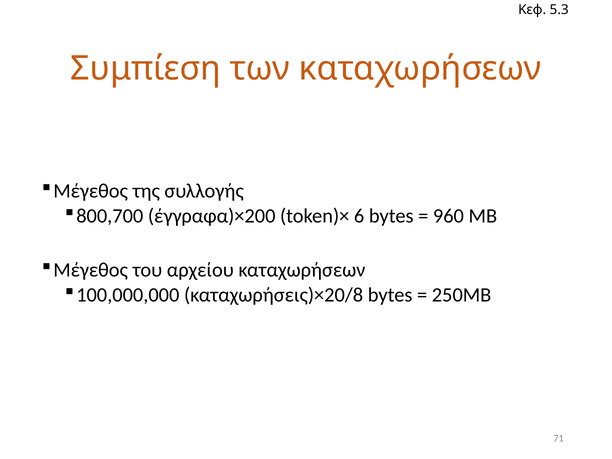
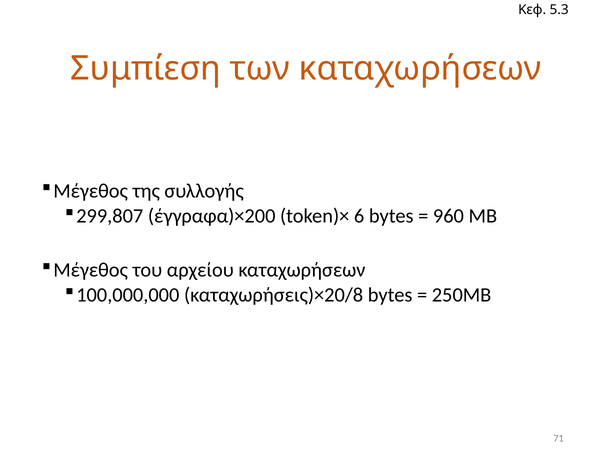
800,700: 800,700 -> 299,807 (110, 216)
